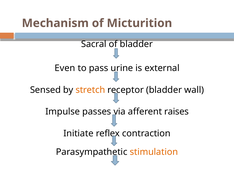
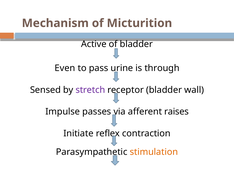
Sacral: Sacral -> Active (94, 44)
external: external -> through (162, 68)
stretch colour: orange -> purple (90, 90)
